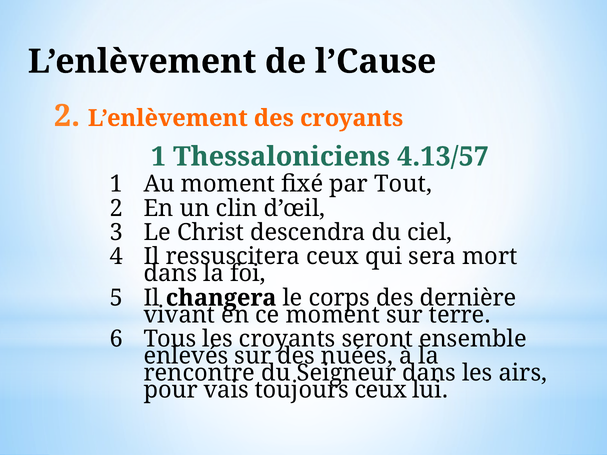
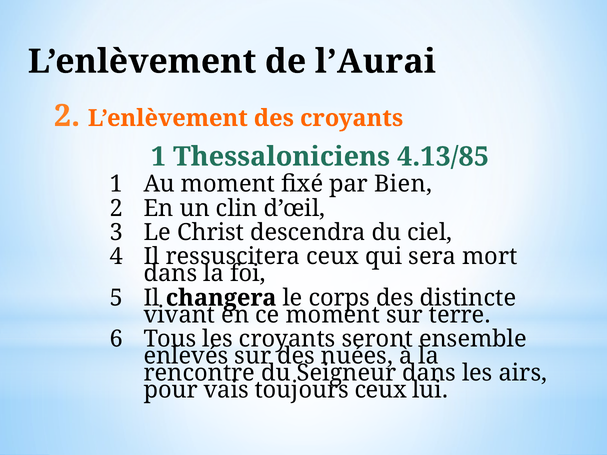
l’Cause: l’Cause -> l’Aurai (375, 62)
4.13/57: 4.13/57 -> 4.13/85 (443, 157)
Tout: Tout -> Bien (403, 184)
dernière: dernière -> distincte (468, 298)
